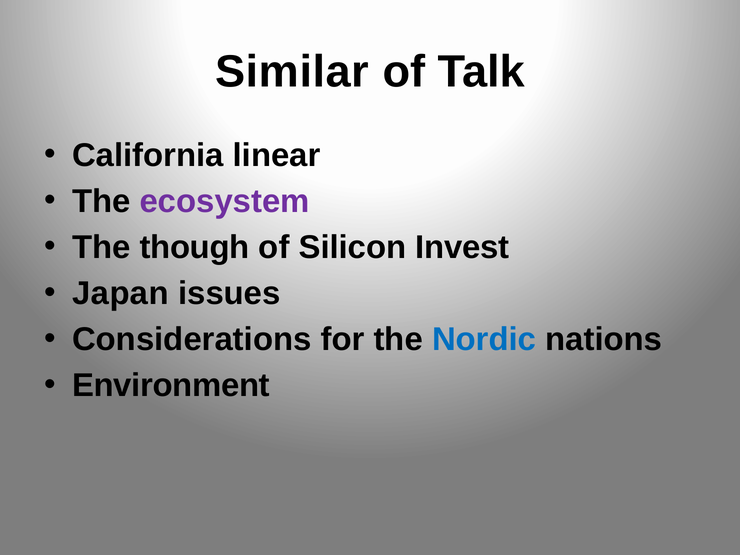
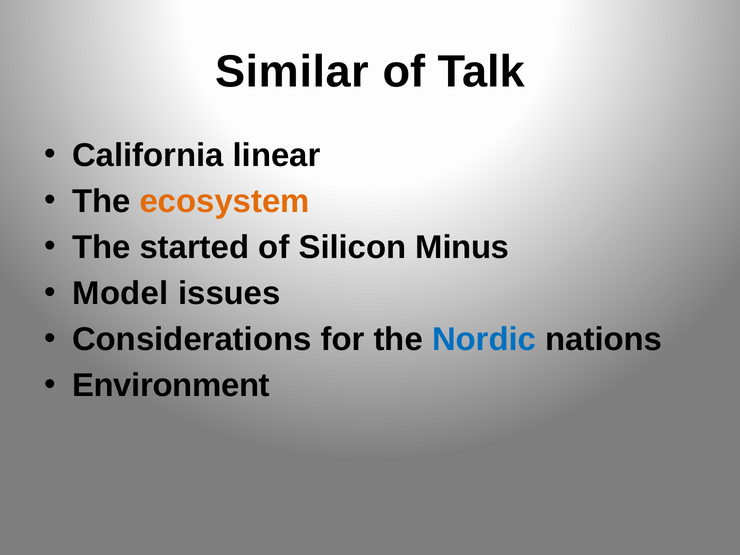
ecosystem colour: purple -> orange (225, 201)
though: though -> started (194, 247)
Invest: Invest -> Minus (462, 247)
Japan: Japan -> Model (120, 293)
